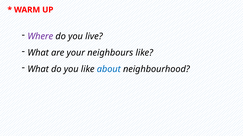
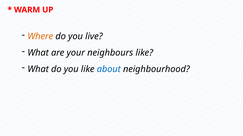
Where colour: purple -> orange (40, 37)
